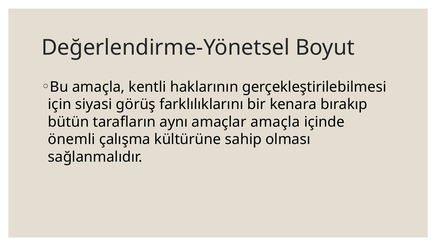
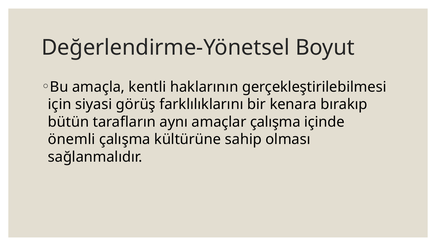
amaçlar amaçla: amaçla -> çalışma (275, 122)
